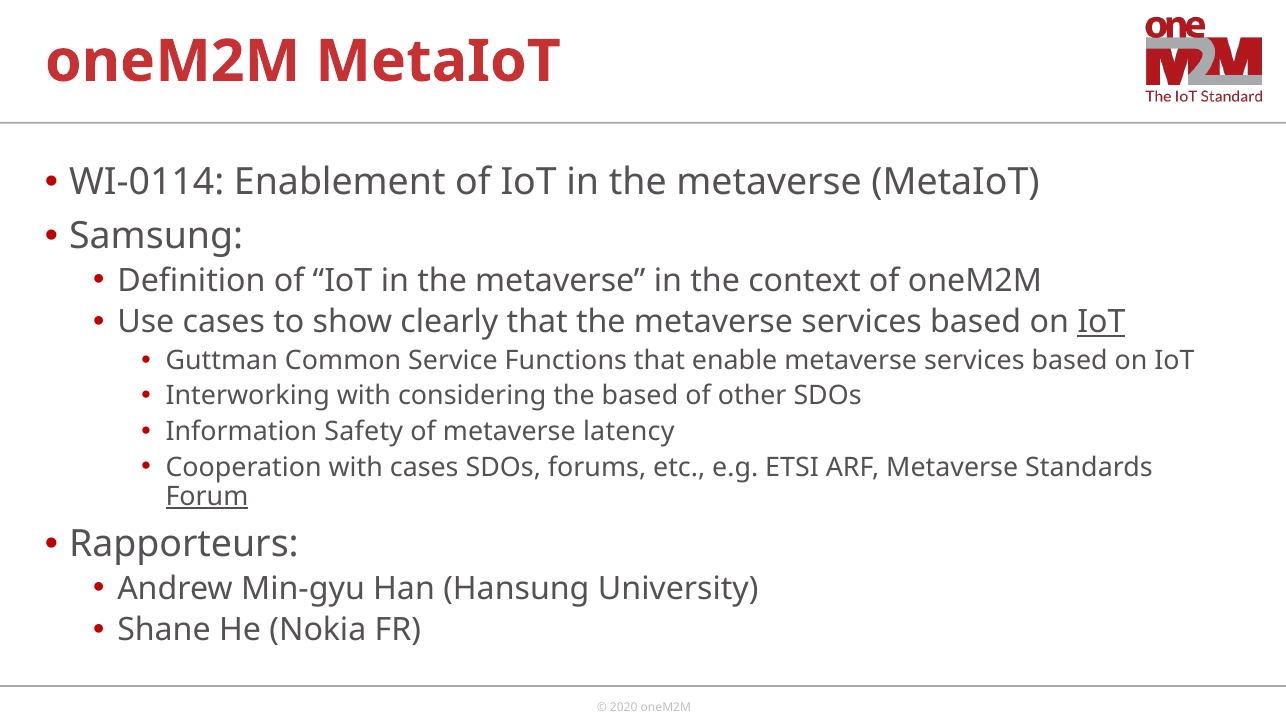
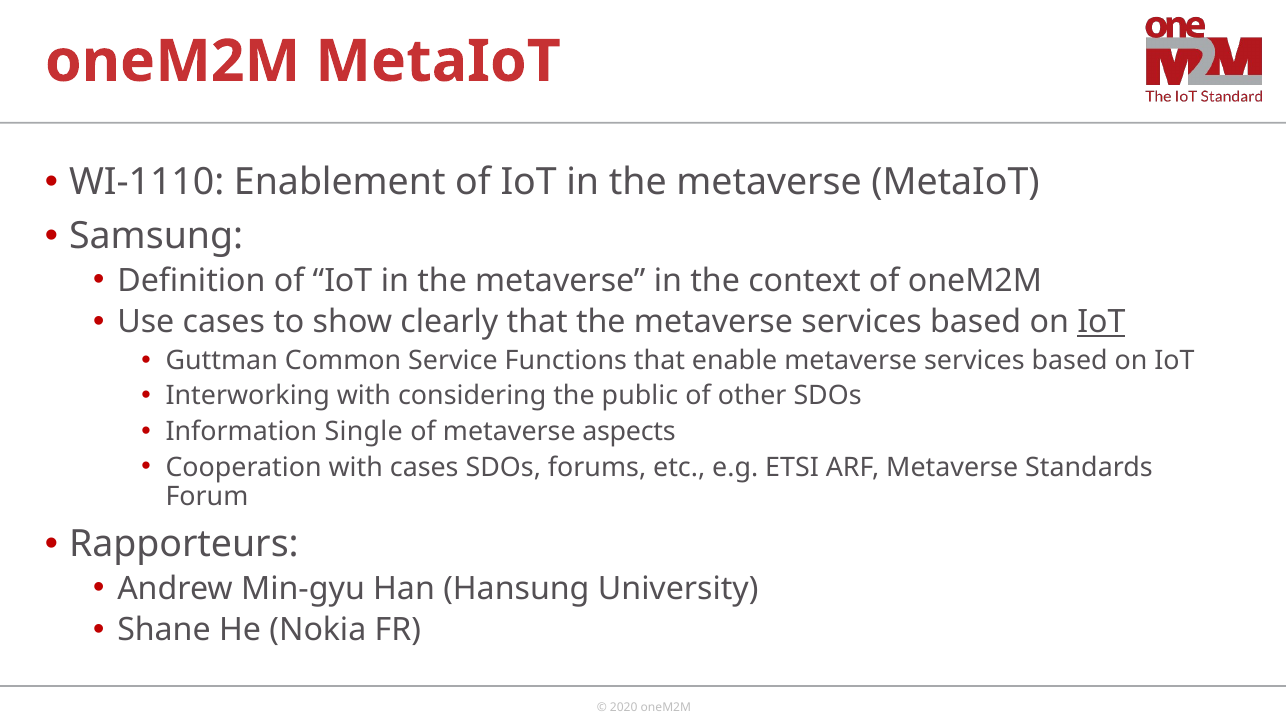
WI-0114: WI-0114 -> WI-1110 (147, 182)
the based: based -> public (640, 396)
Safety: Safety -> Single (364, 432)
latency: latency -> aspects (629, 432)
Forum underline: present -> none (207, 496)
